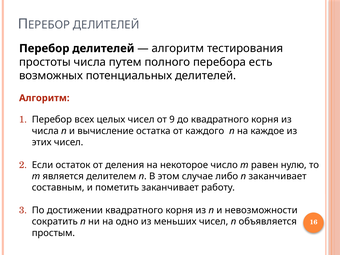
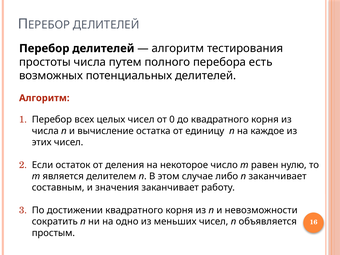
9: 9 -> 0 (172, 120)
каждого: каждого -> единицу (205, 131)
пометить: пометить -> значения (117, 188)
